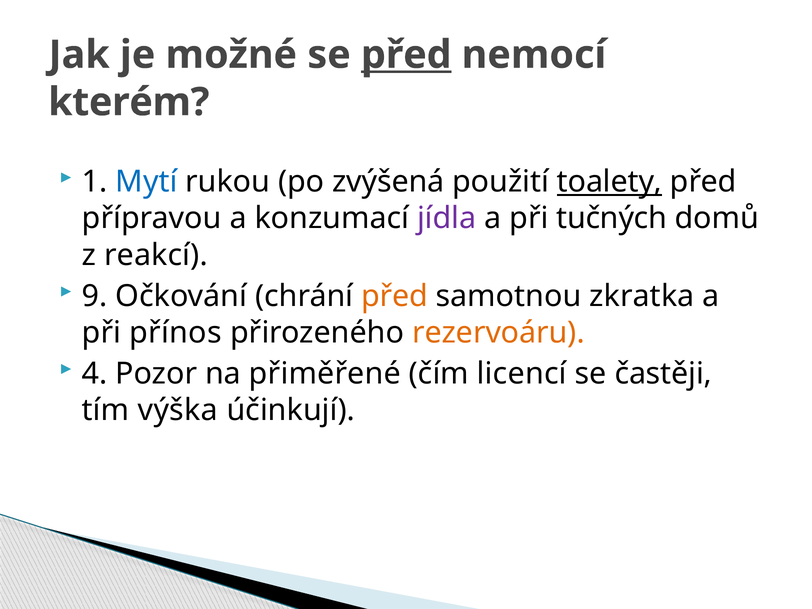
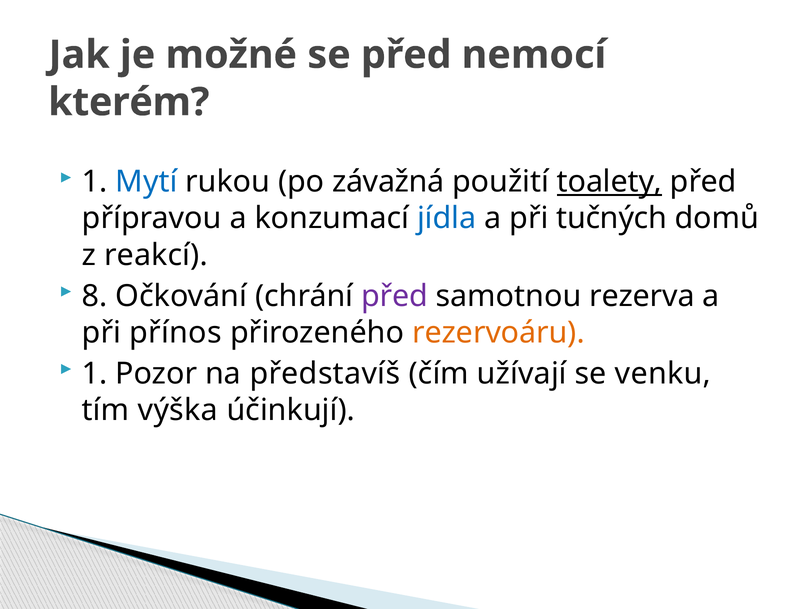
před underline: present -> none (406, 55)
zvýšená: zvýšená -> závažná (388, 182)
jídla colour: purple -> blue (447, 218)
9: 9 -> 8 (95, 296)
před colour: orange -> purple (395, 296)
zkratka: zkratka -> rezerva (642, 296)
4: 4 -> 1 (95, 374)
přiměřené: přiměřené -> představíš (325, 374)
licencí: licencí -> užívají (522, 374)
častěji: častěji -> venku (663, 374)
